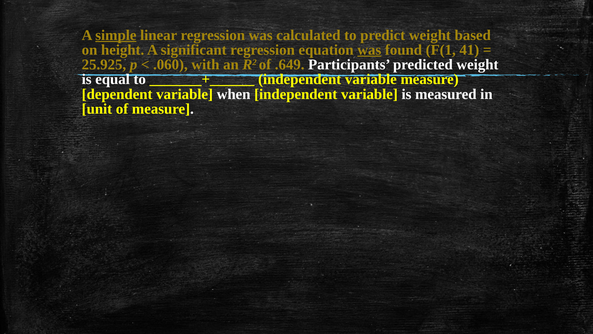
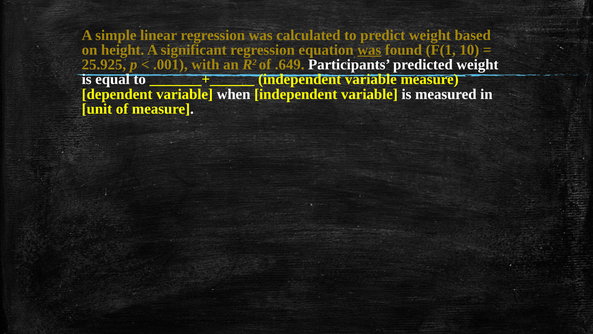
simple underline: present -> none (116, 35)
41: 41 -> 10 (469, 50)
.060: .060 -> .001 (170, 65)
